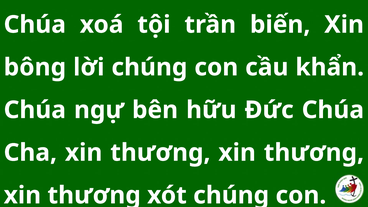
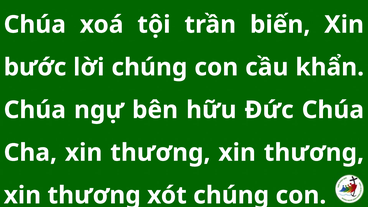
bông: bông -> bước (35, 67)
